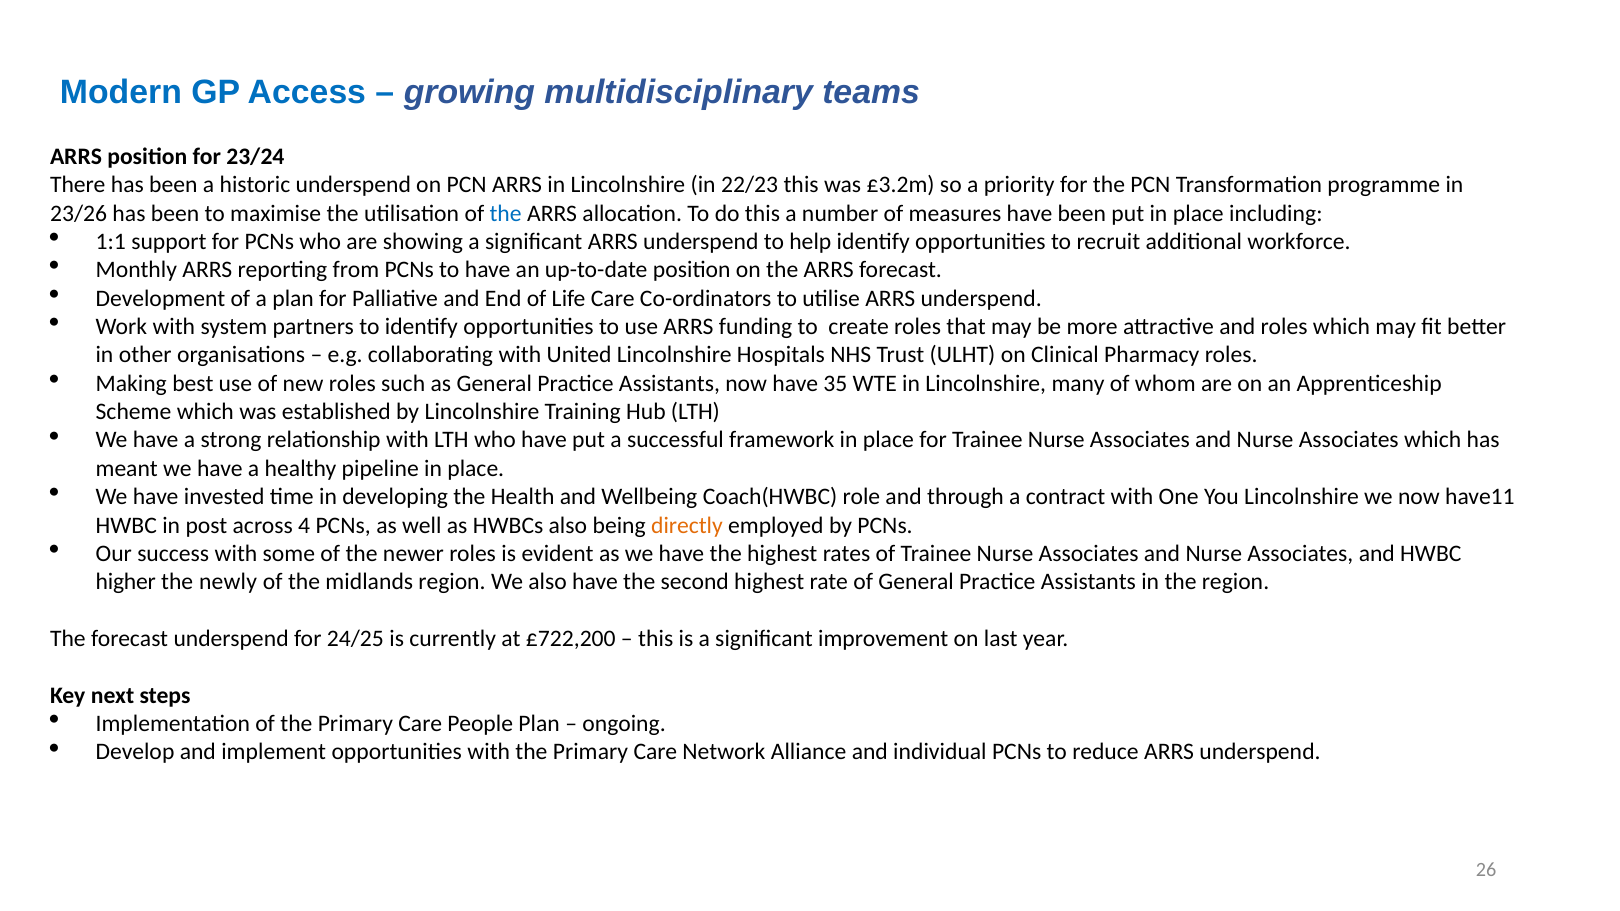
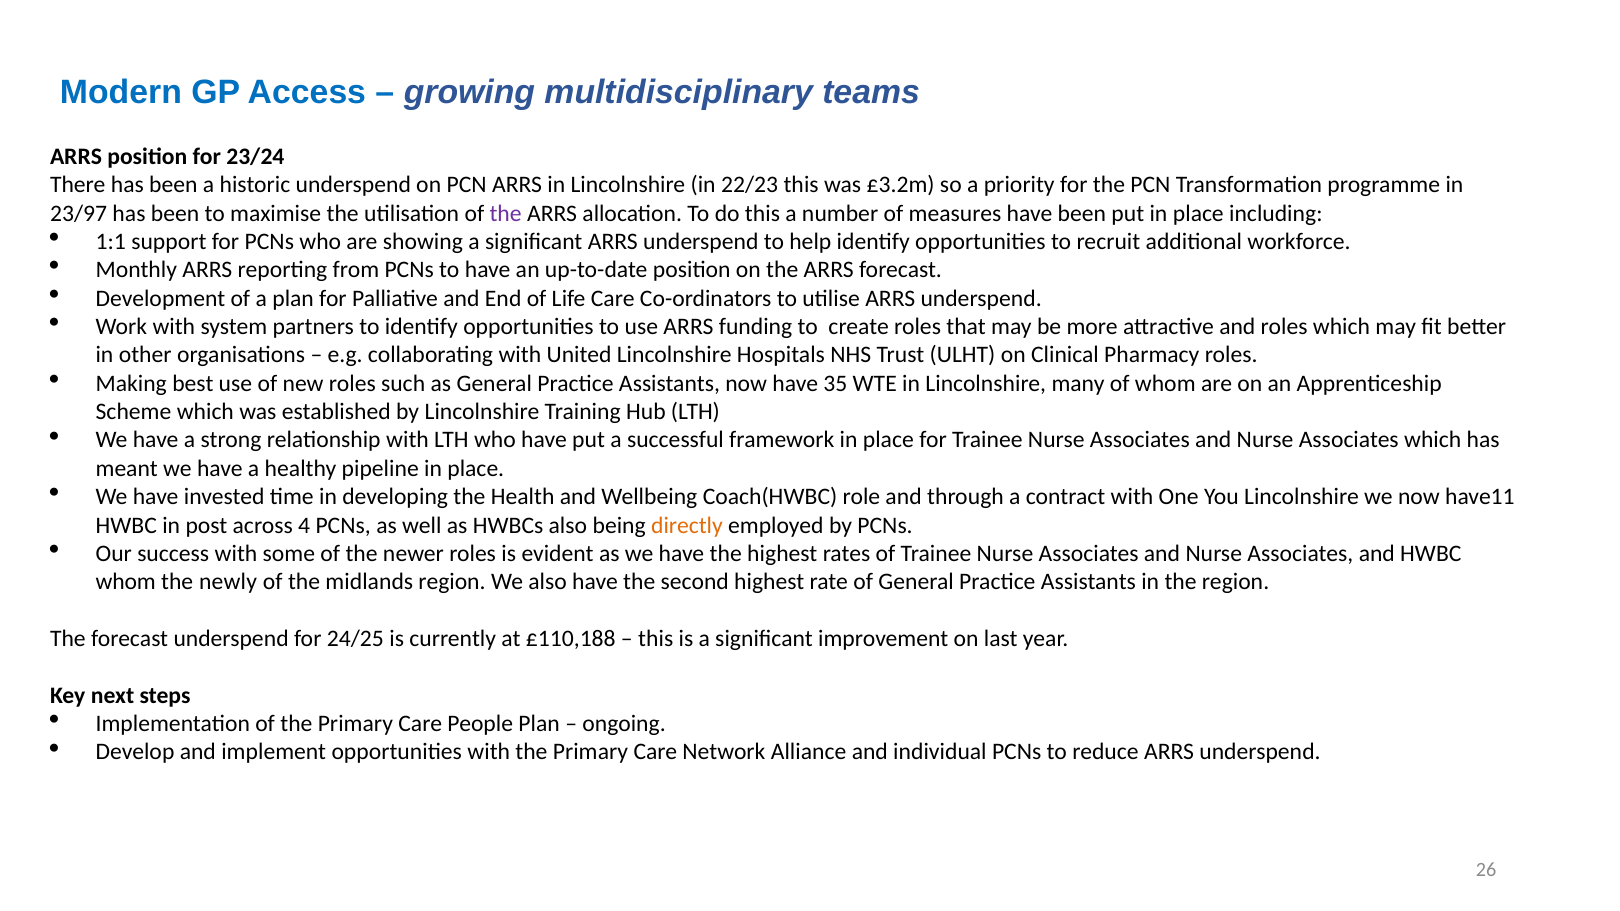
23/26: 23/26 -> 23/97 (79, 213)
the colour: blue -> purple (506, 213)
higher: higher -> whom (126, 582)
£722,200: £722,200 -> £110,188 (571, 639)
